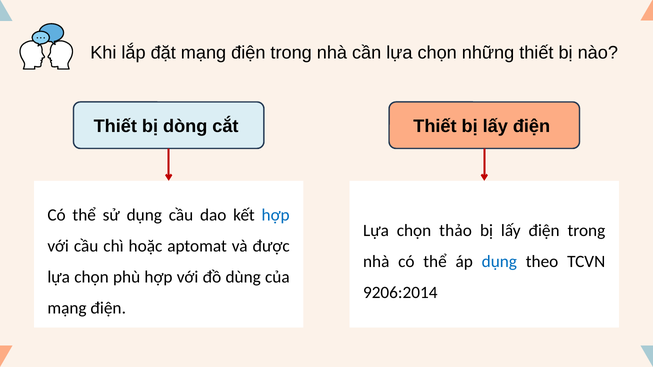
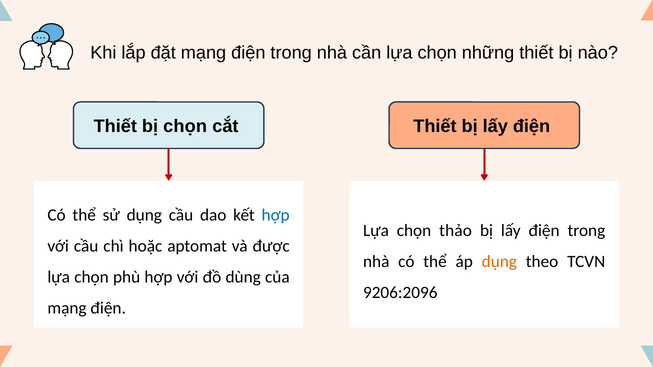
bị dòng: dòng -> chọn (185, 127)
dụng colour: blue -> orange (499, 262)
9206:2014: 9206:2014 -> 9206:2096 (400, 293)
